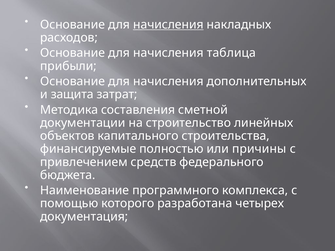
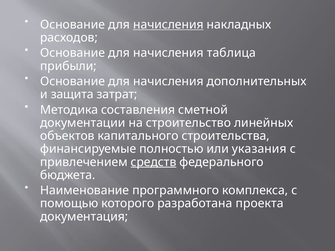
причины: причины -> указания (259, 149)
средств underline: none -> present (154, 162)
четырех: четырех -> проекта (260, 204)
